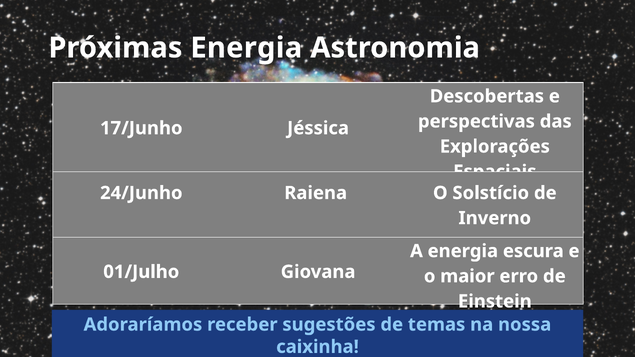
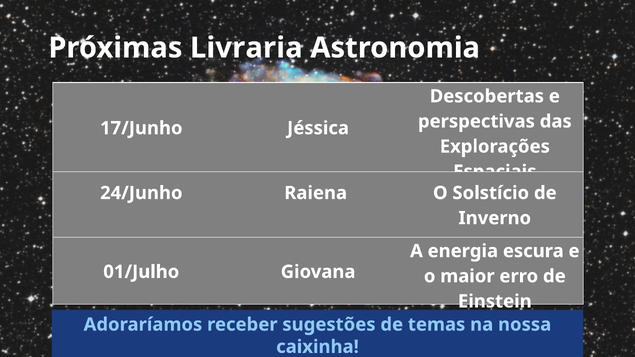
Próximas Energia: Energia -> Livraria (246, 48)
